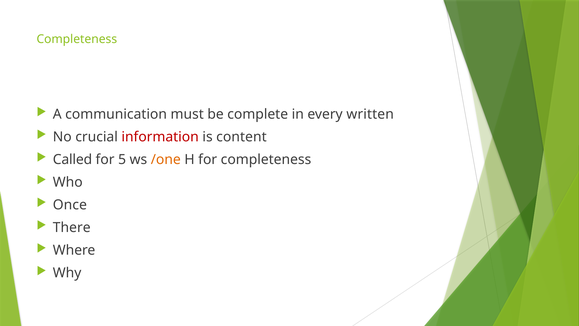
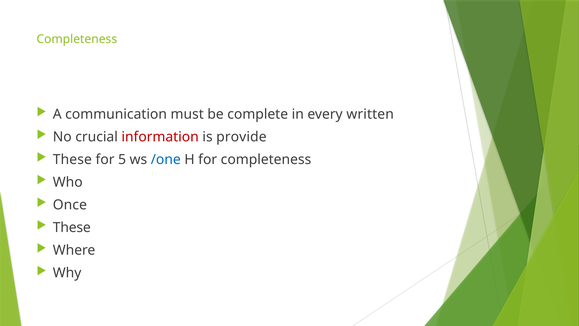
content: content -> provide (241, 137)
Called: Called -> These (72, 159)
/one colour: orange -> blue (166, 159)
There: There -> These (72, 227)
